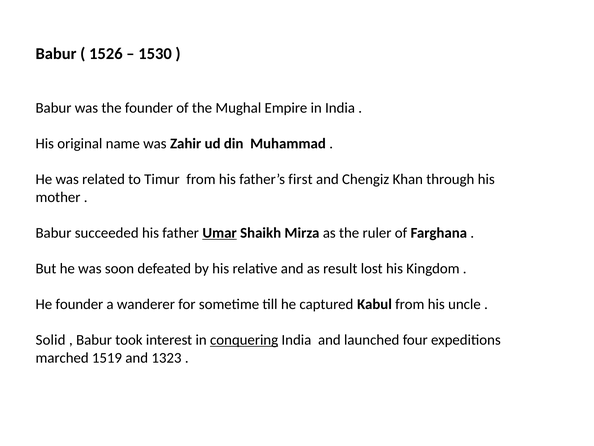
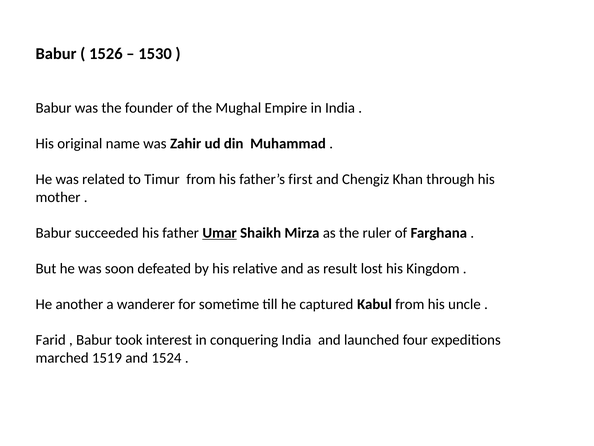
He founder: founder -> another (79, 304)
Solid: Solid -> Farid (51, 340)
conquering underline: present -> none (244, 340)
1323: 1323 -> 1524 (166, 357)
